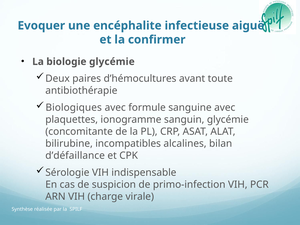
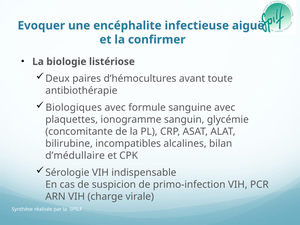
biologie glycémie: glycémie -> listériose (112, 62)
d’défaillance: d’défaillance -> d’médullaire (75, 156)
